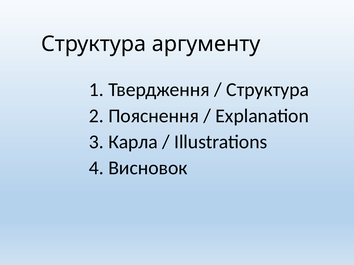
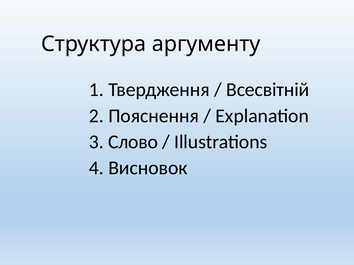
Структура: Структура -> Всесвітній (268, 90)
Карла: Карла -> Слово (133, 142)
